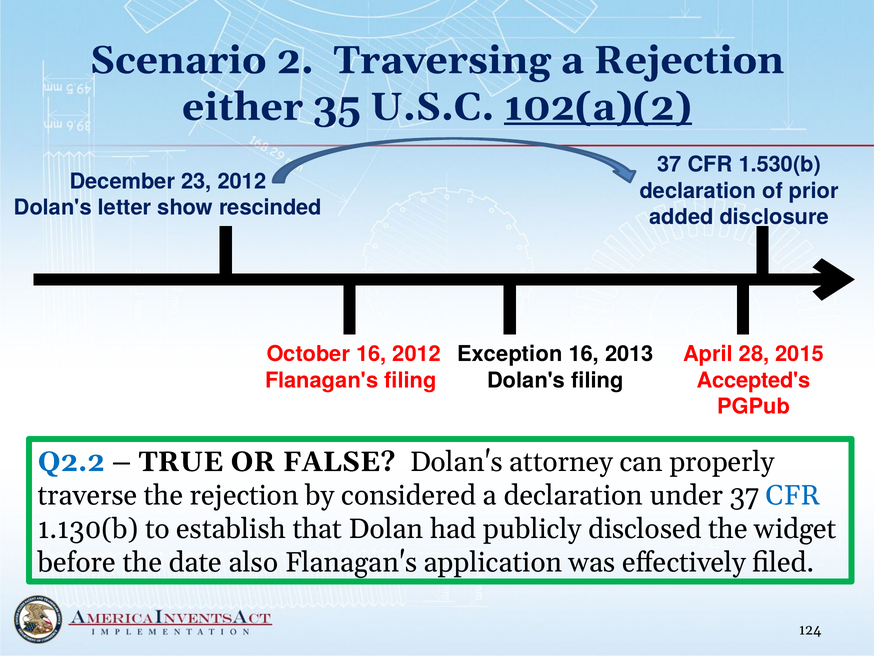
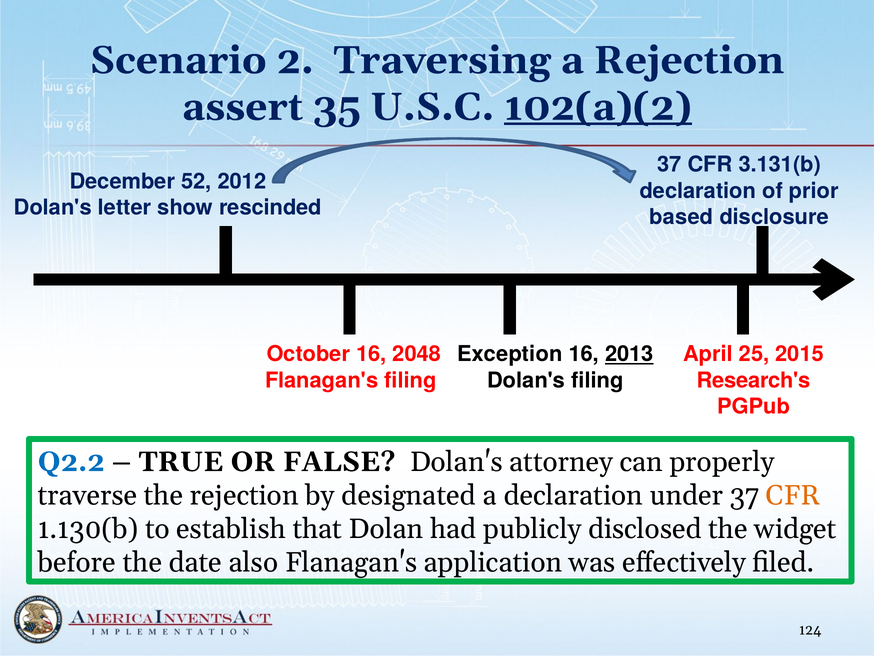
either: either -> assert (243, 107)
1.530(b: 1.530(b -> 3.131(b (780, 165)
23: 23 -> 52 (196, 181)
added: added -> based (681, 217)
16 2012: 2012 -> 2048 (417, 354)
2013 underline: none -> present (629, 354)
28: 28 -> 25 (754, 354)
Accepted's: Accepted's -> Research's (754, 380)
considered: considered -> designated (409, 495)
CFR colour: blue -> orange (793, 495)
